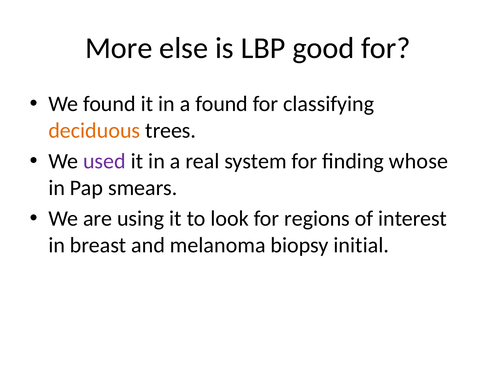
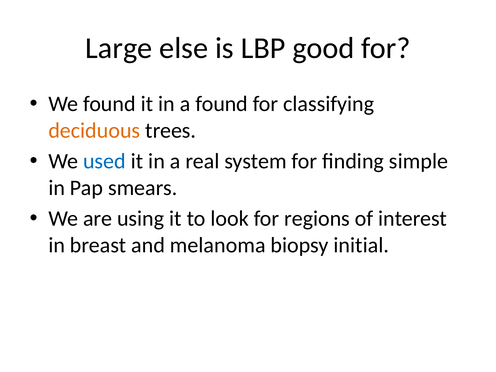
More: More -> Large (119, 48)
used colour: purple -> blue (104, 161)
whose: whose -> simple (419, 161)
